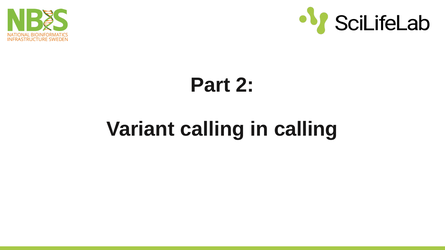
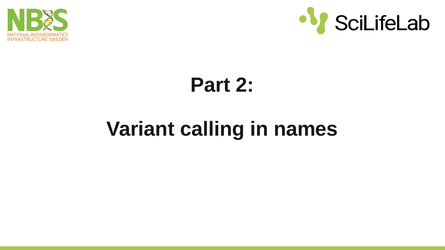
in calling: calling -> names (306, 129)
